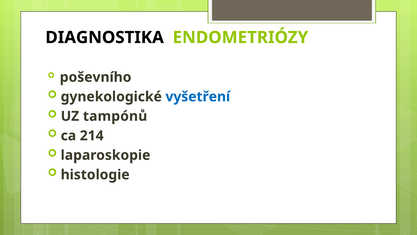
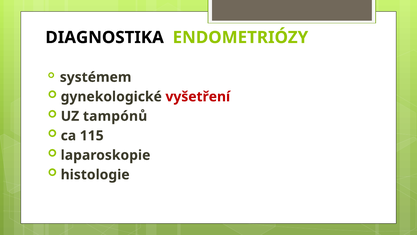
poševního: poševního -> systémem (96, 77)
vyšetření colour: blue -> red (198, 97)
214: 214 -> 115 (92, 135)
